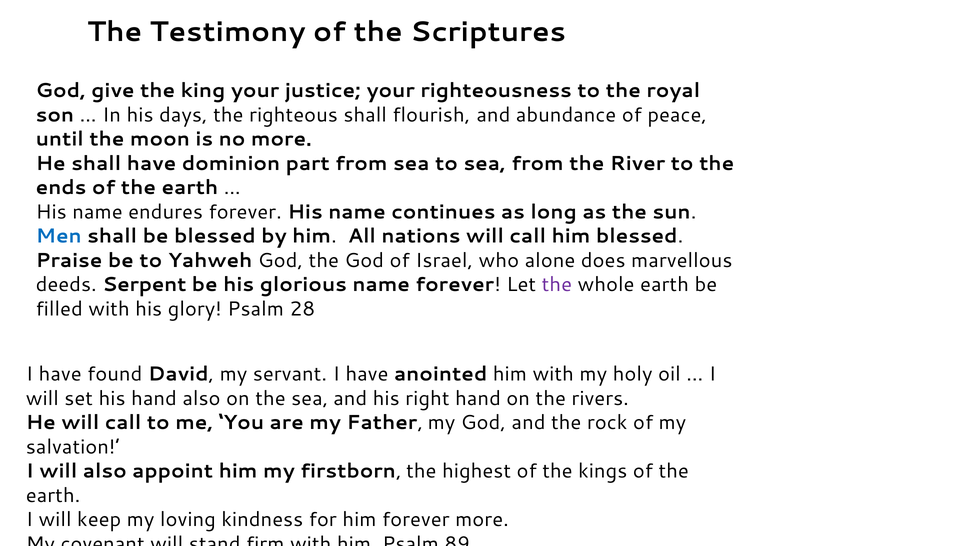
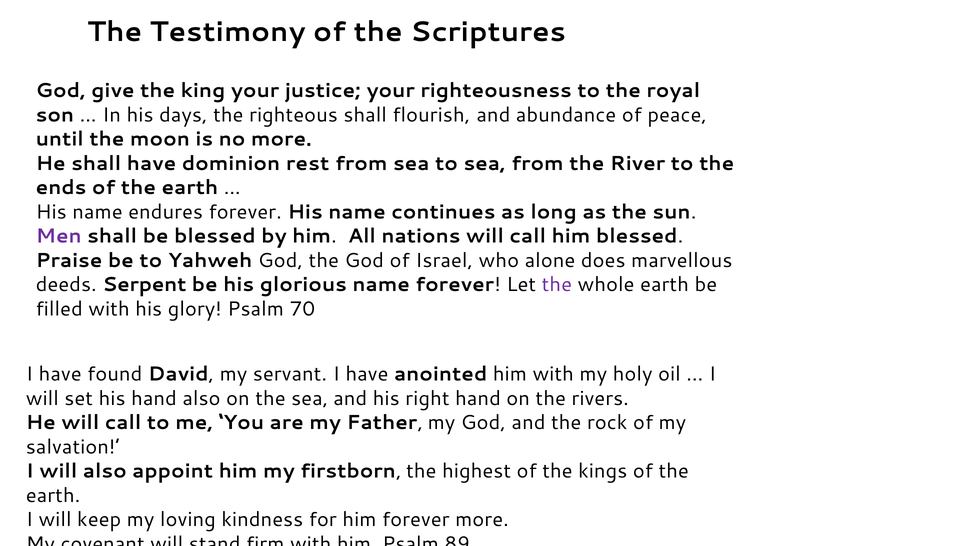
part: part -> rest (308, 164)
Men colour: blue -> purple (59, 237)
28: 28 -> 70 (302, 310)
